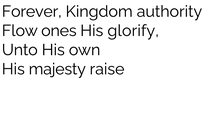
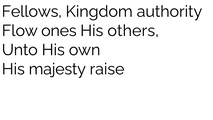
Forever: Forever -> Fellows (32, 11)
glorify: glorify -> others (133, 31)
